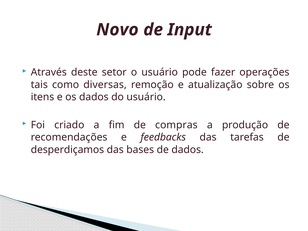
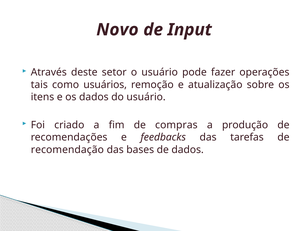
diversas: diversas -> usuários (105, 85)
desperdiçamos: desperdiçamos -> recomendação (67, 150)
